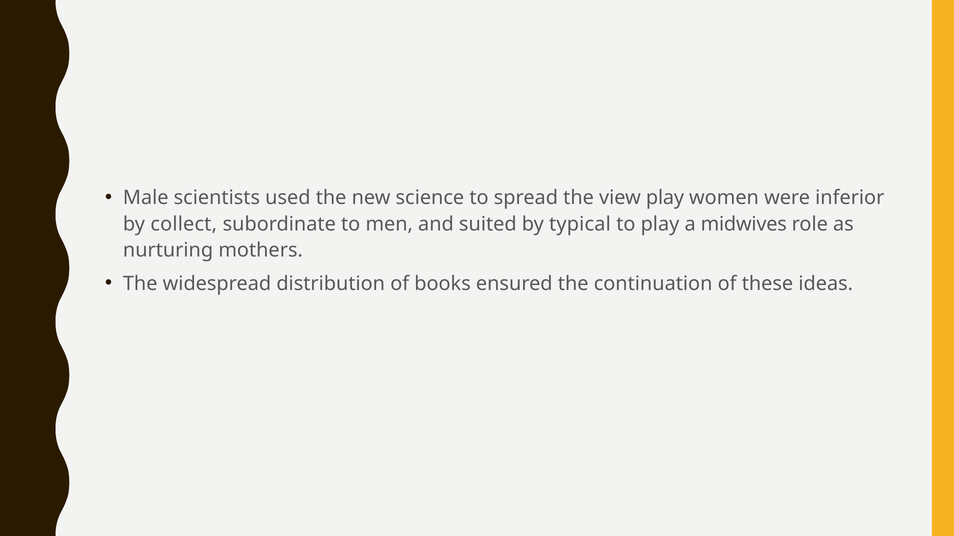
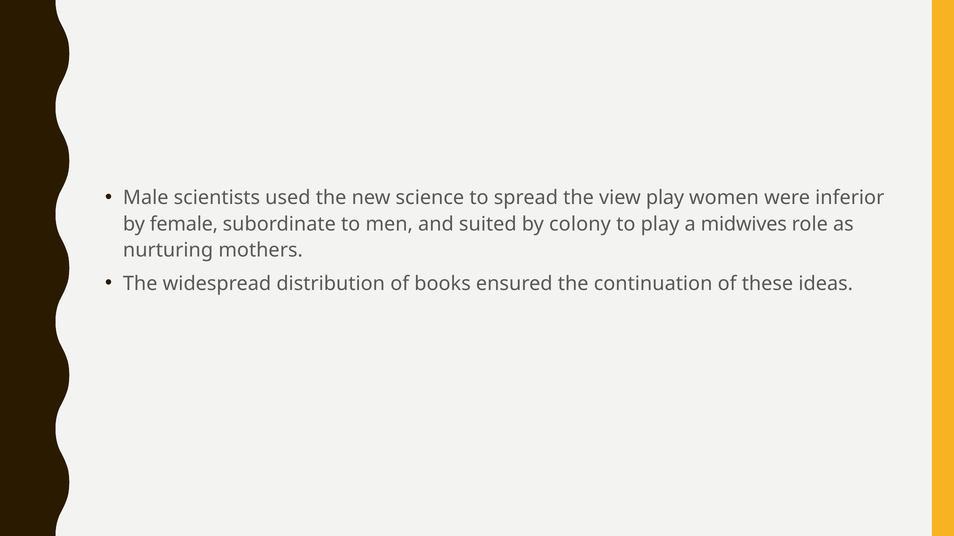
collect: collect -> female (184, 224)
typical: typical -> colony (580, 224)
